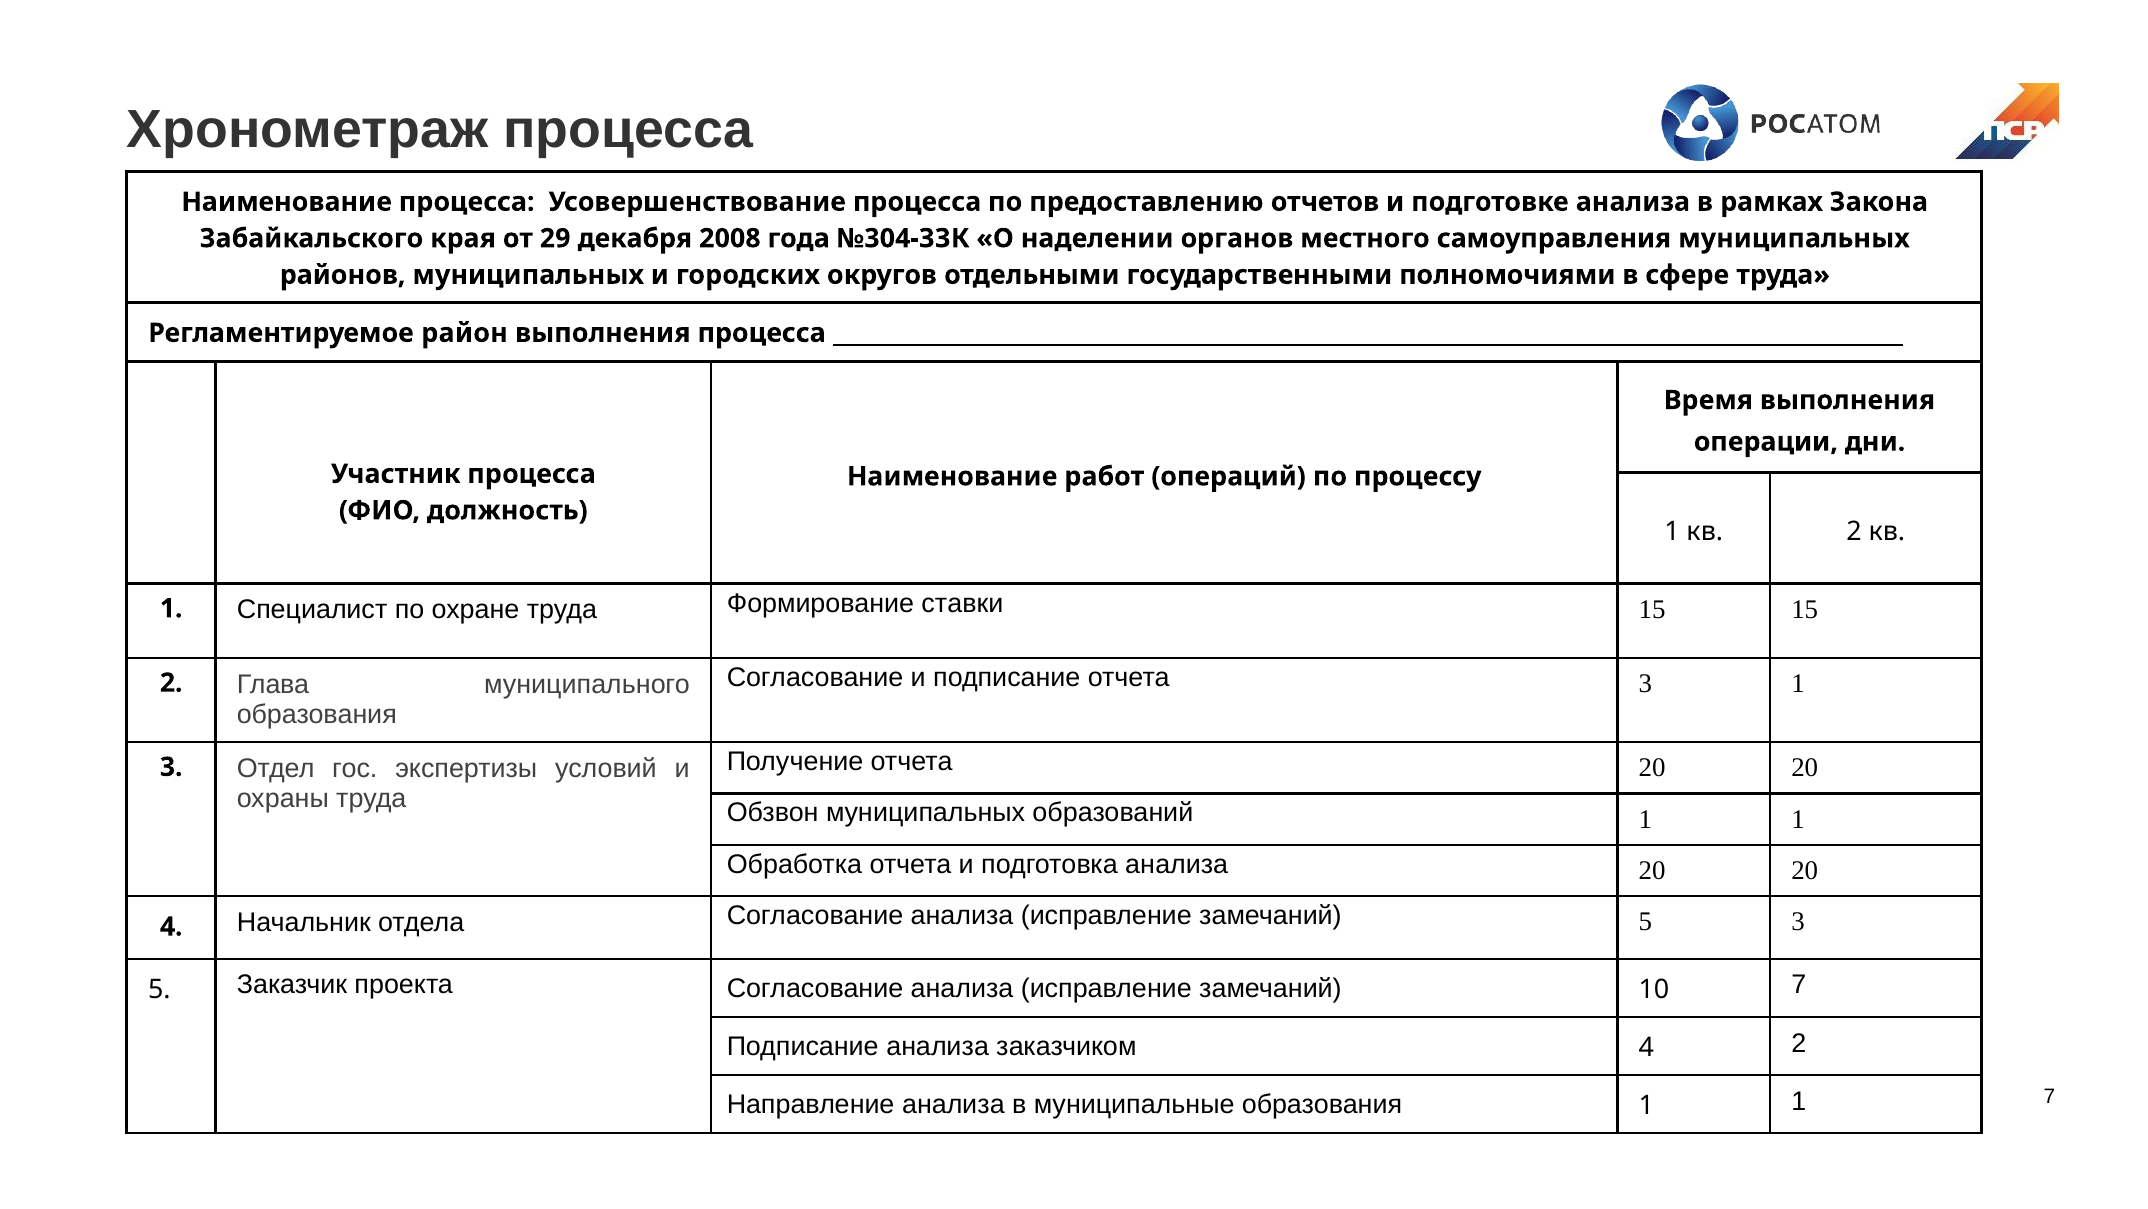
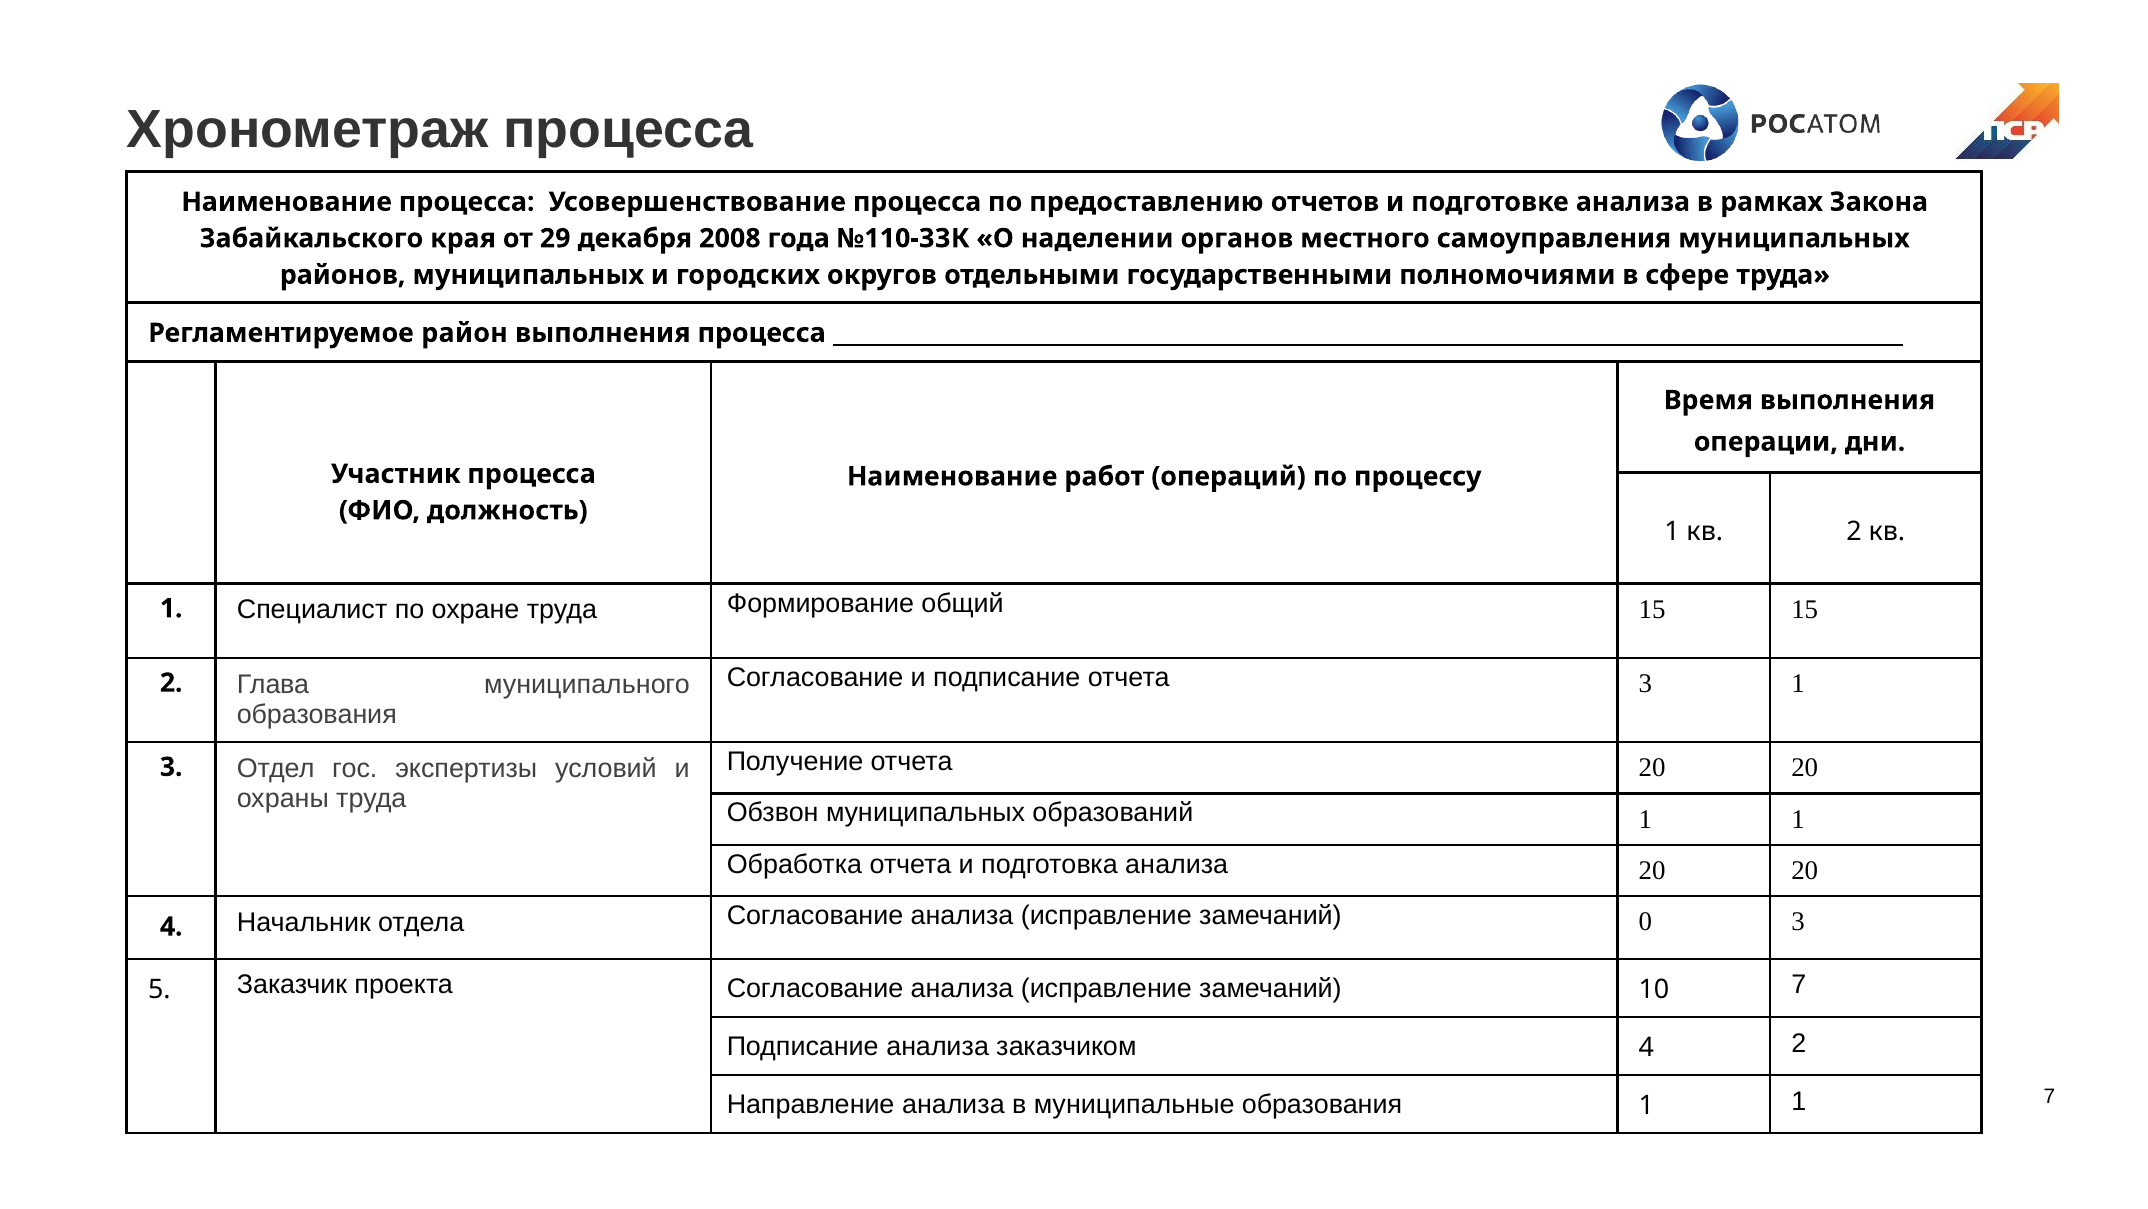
№304-ЗЗК: №304-ЗЗК -> №110-ЗЗК (903, 238)
ставки: ставки -> общий (962, 603)
замечаний 5: 5 -> 0 (1645, 922)
